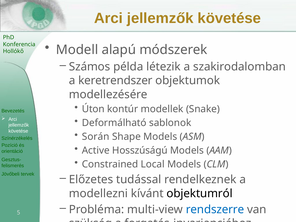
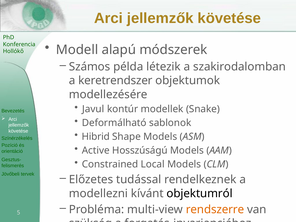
Úton: Úton -> Javul (93, 109)
Során: Során -> Hibrid (96, 137)
rendszerre colour: blue -> orange (215, 210)
